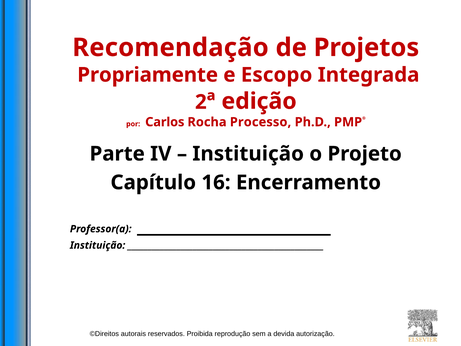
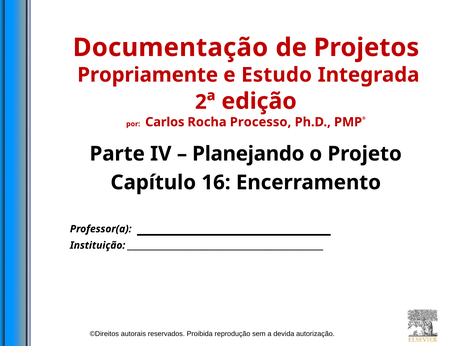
Recomendação: Recomendação -> Documentação (170, 48)
Escopo: Escopo -> Estudo (277, 75)
Instituição: Instituição -> Planejando (248, 154)
